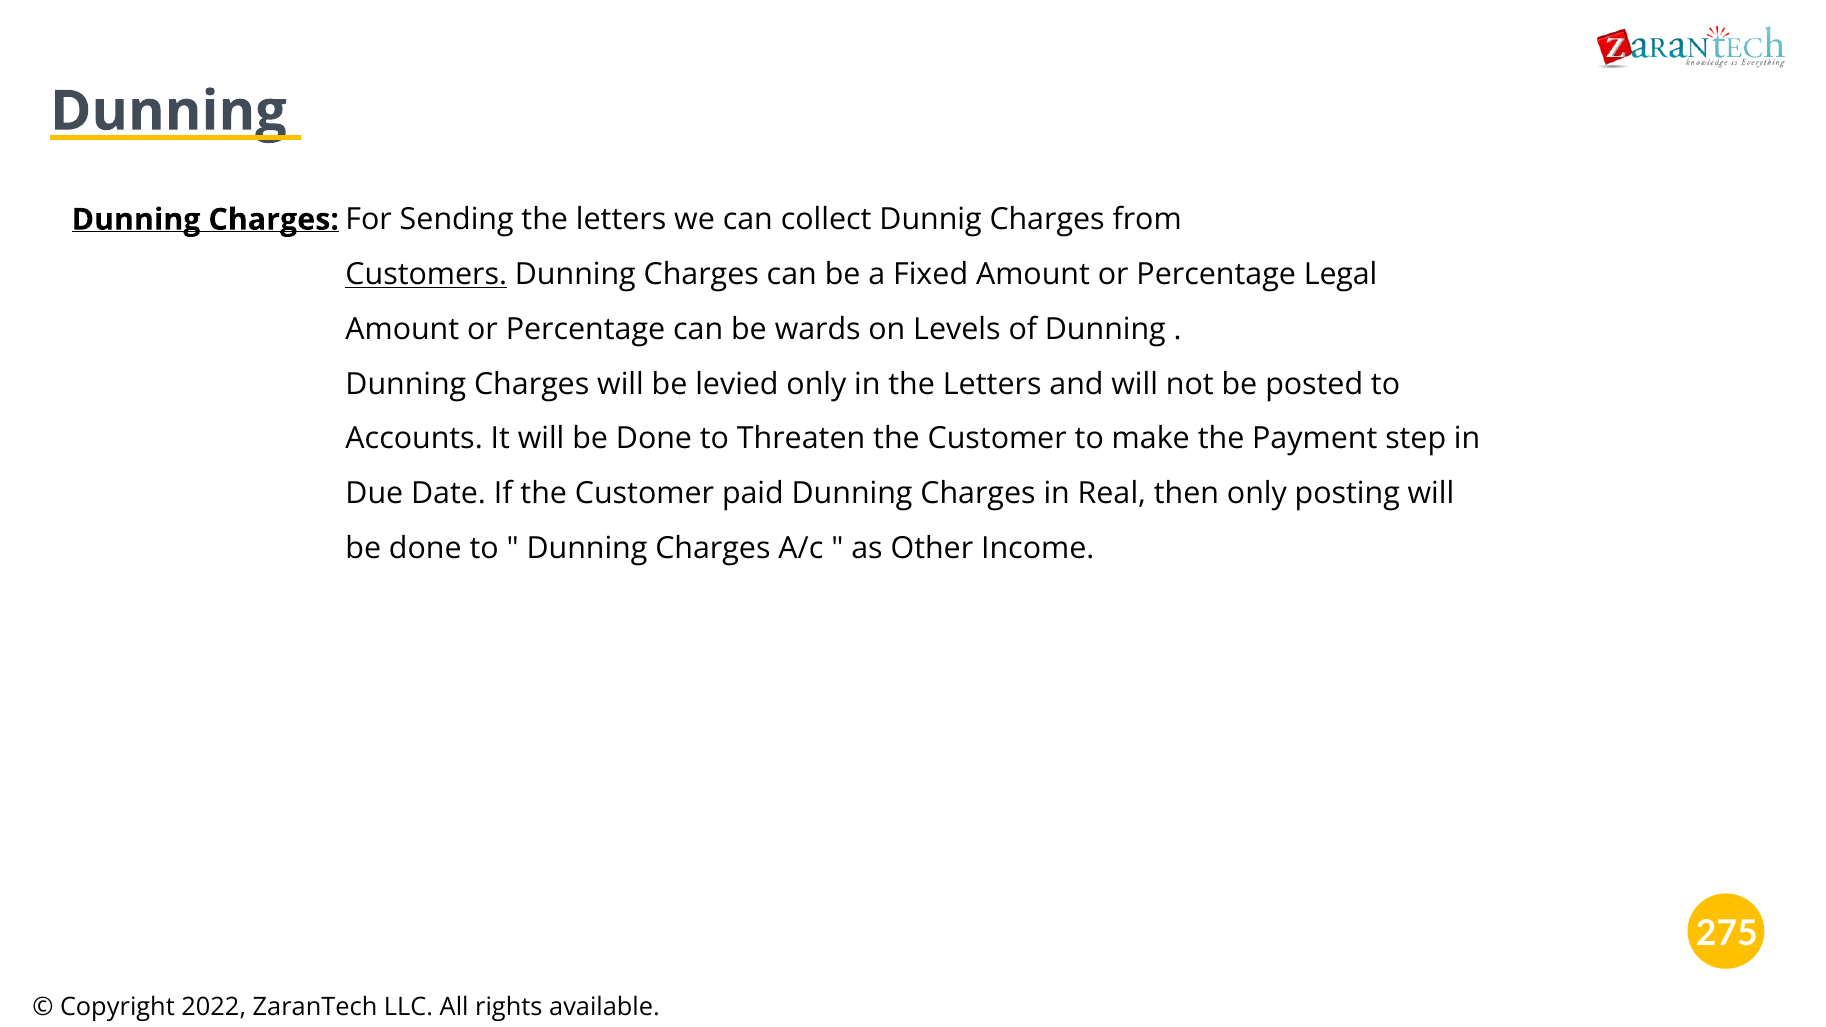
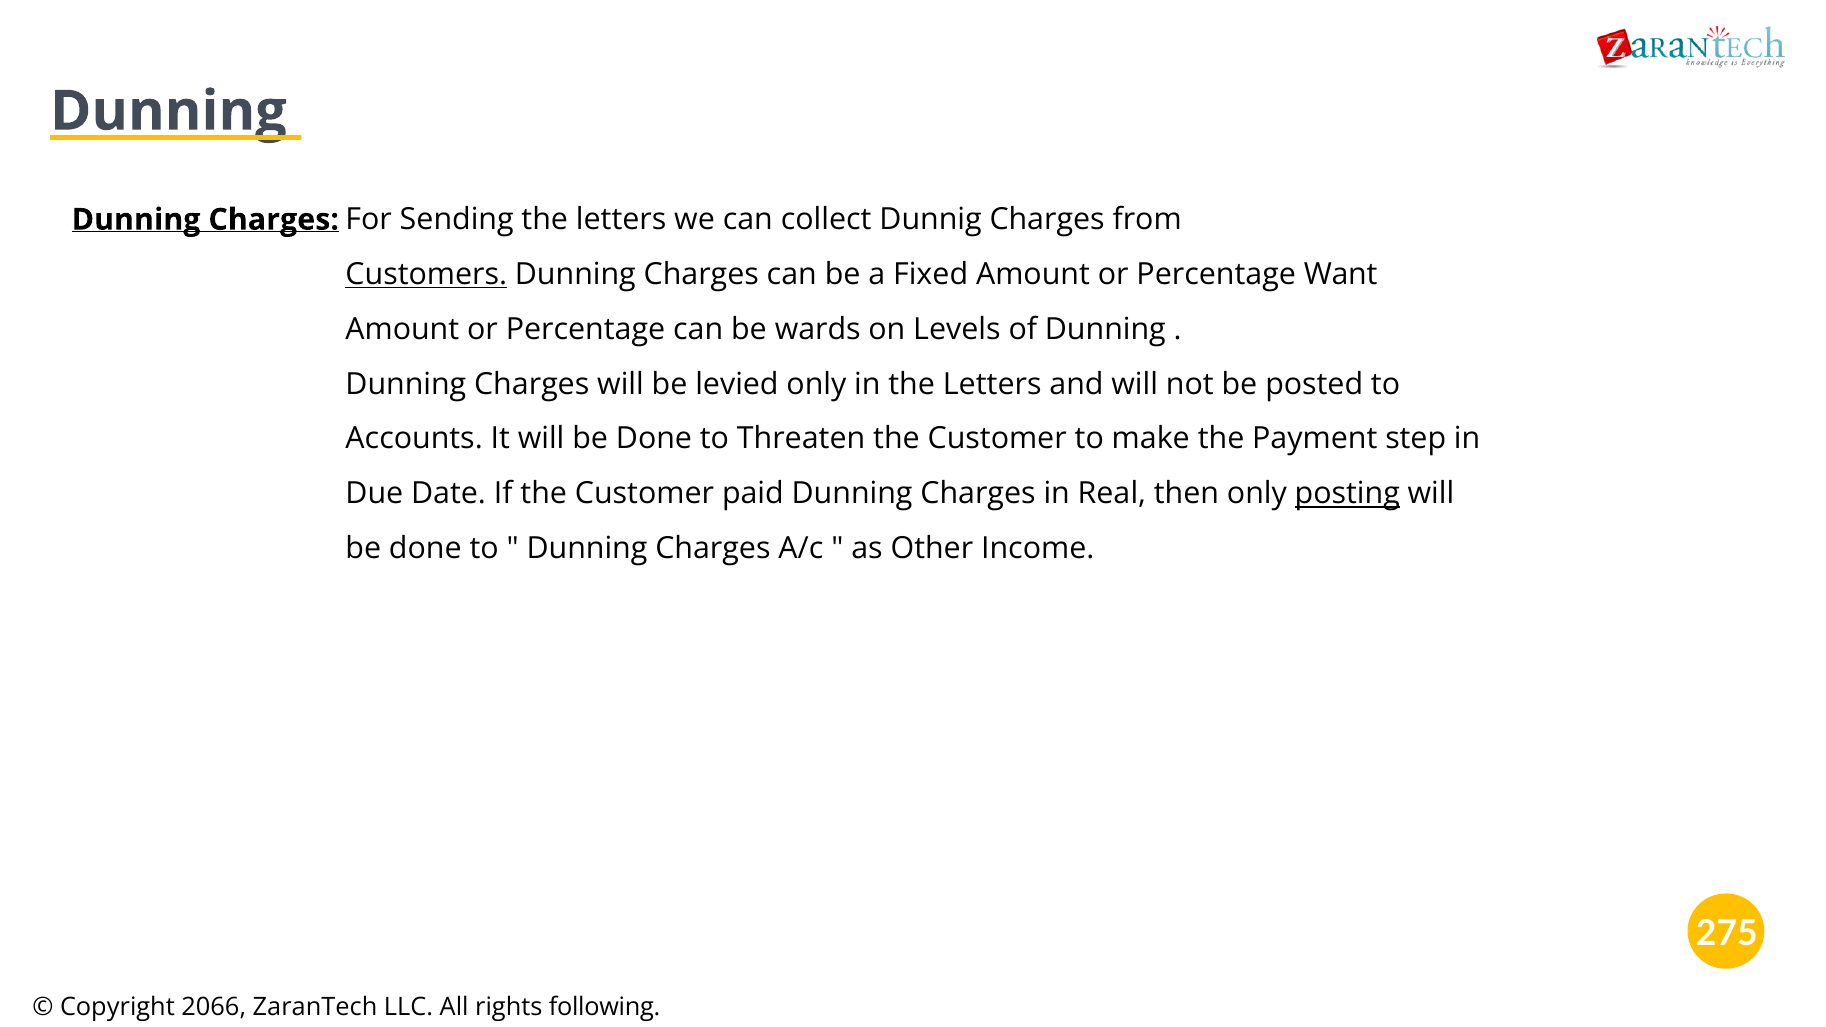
Legal: Legal -> Want (1341, 274)
posting underline: none -> present (1347, 494)
2022: 2022 -> 2066 (214, 1007)
available: available -> following (605, 1007)
